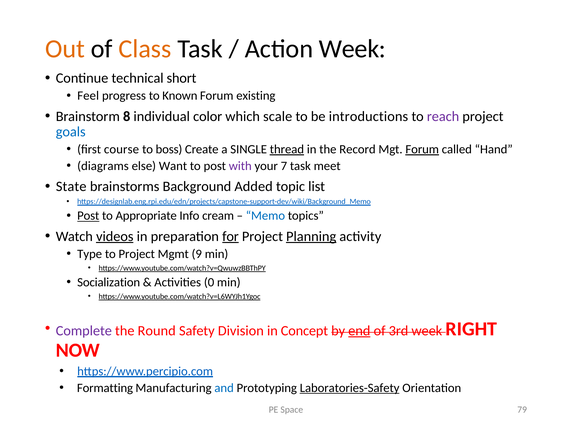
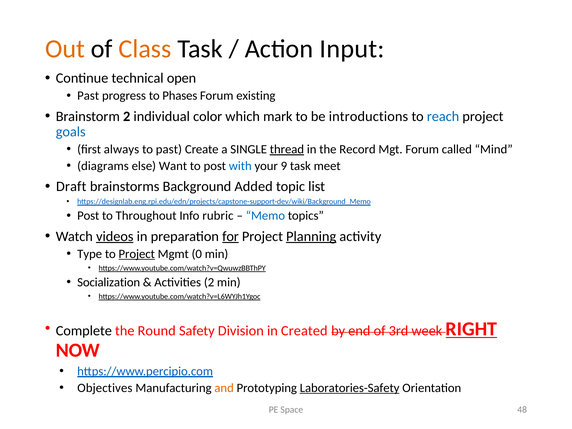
Action Week: Week -> Input (352, 49)
short: short -> open (181, 78)
Feel: Feel -> Past (88, 96)
Known: Known -> Phases (180, 96)
Brainstorm 8: 8 -> 2 (127, 116)
scale: scale -> mark (278, 116)
reach colour: purple -> blue (443, 116)
course: course -> always (122, 149)
to boss: boss -> past (169, 149)
Forum underline: present -> none (422, 149)
Hand: Hand -> Mind (494, 149)
with colour: purple -> blue (240, 166)
7: 7 -> 9 (284, 166)
State: State -> Draft (71, 187)
Post underline: present -> none (88, 216)
Appropriate: Appropriate -> Throughout (146, 216)
cream: cream -> rubric (218, 216)
Project underline: none -> present (137, 254)
9: 9 -> 0 (197, 254)
Activities 0: 0 -> 2 (209, 282)
Complete colour: purple -> black (84, 331)
Concept: Concept -> Created (304, 331)
end underline: present -> none (359, 331)
RIGHT underline: none -> present (471, 329)
Formatting: Formatting -> Objectives (105, 388)
and colour: blue -> orange (224, 388)
79: 79 -> 48 (522, 410)
